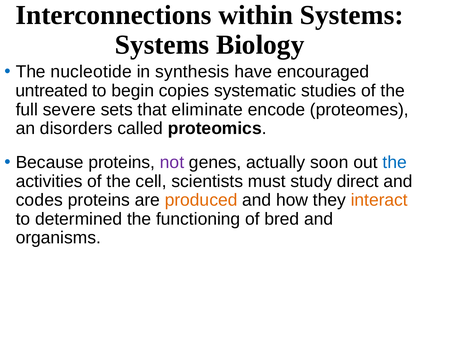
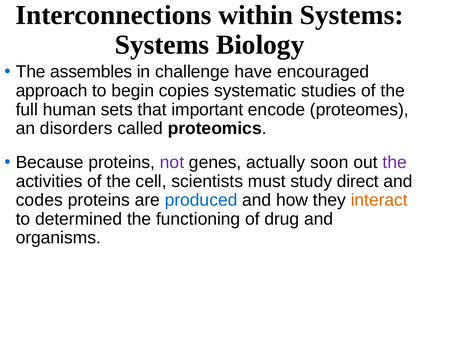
nucleotide: nucleotide -> assembles (91, 72)
synthesis: synthesis -> challenge (192, 72)
untreated: untreated -> approach (52, 91)
severe: severe -> human (69, 110)
eliminate: eliminate -> important (207, 110)
the colour: blue -> purple (395, 162)
produced colour: orange -> blue (201, 200)
bred: bred -> drug (282, 219)
